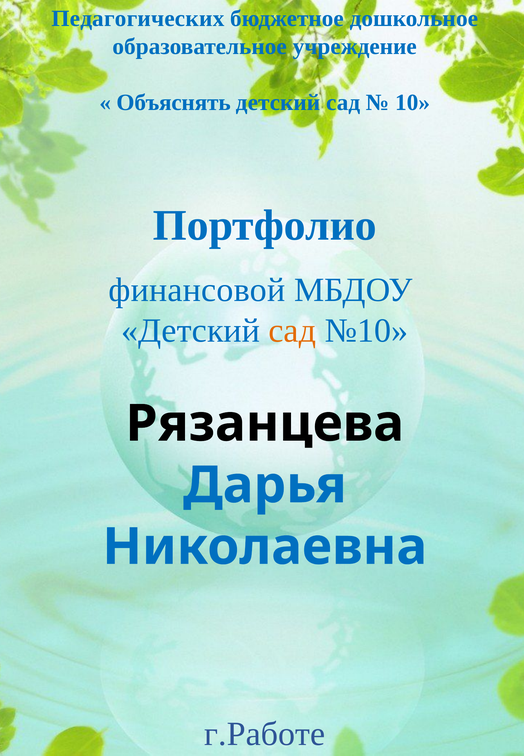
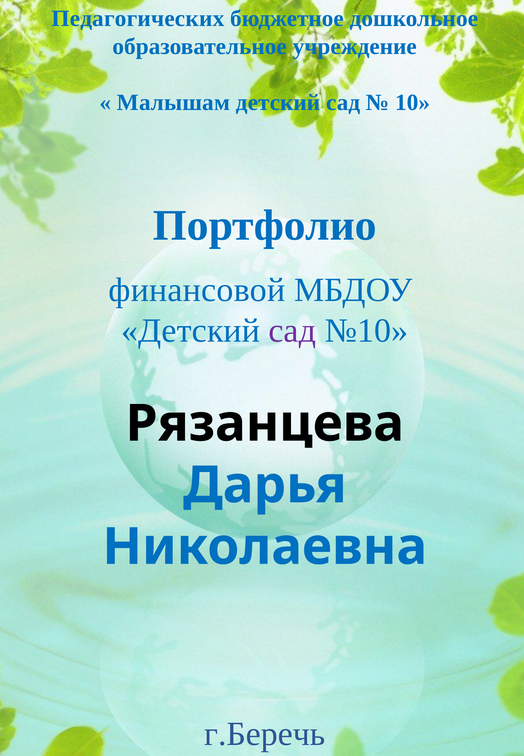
Объяснять: Объяснять -> Малышам (173, 103)
сад colour: orange -> purple (292, 331)
г.Работе: г.Работе -> г.Беречь (265, 735)
